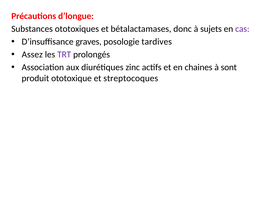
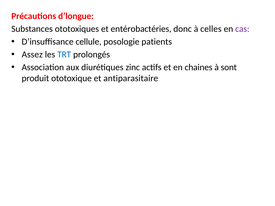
bétalactamases: bétalactamases -> entérobactéries (141, 29)
sujets: sujets -> celles (211, 29)
graves: graves -> cellule (89, 42)
tardives: tardives -> patients (157, 42)
TRT colour: purple -> blue (64, 55)
streptocoques: streptocoques -> antiparasitaire (131, 78)
